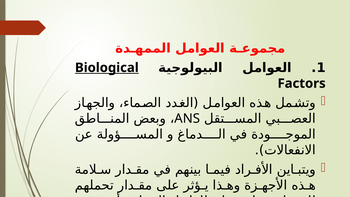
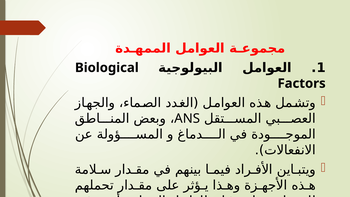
Biological underline: present -> none (107, 68)
